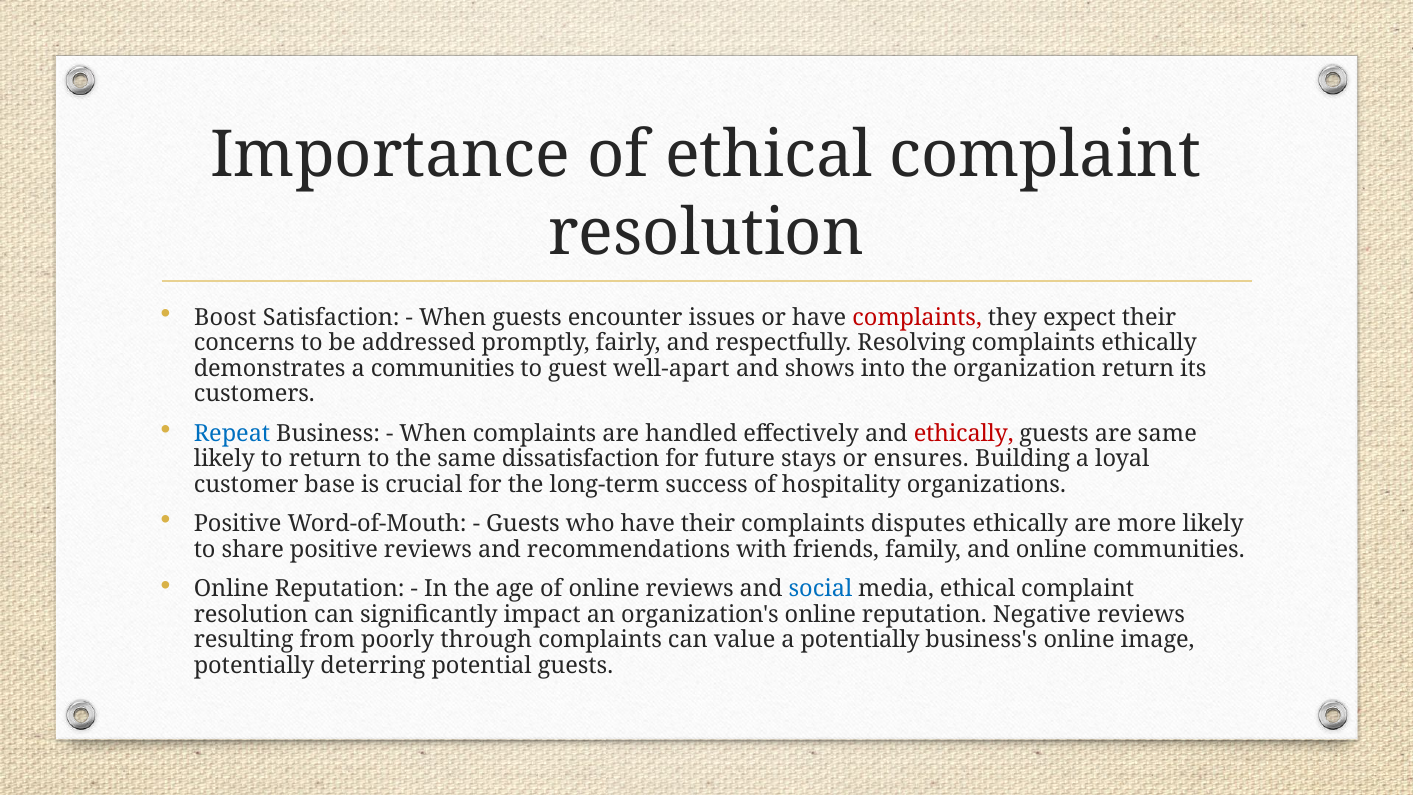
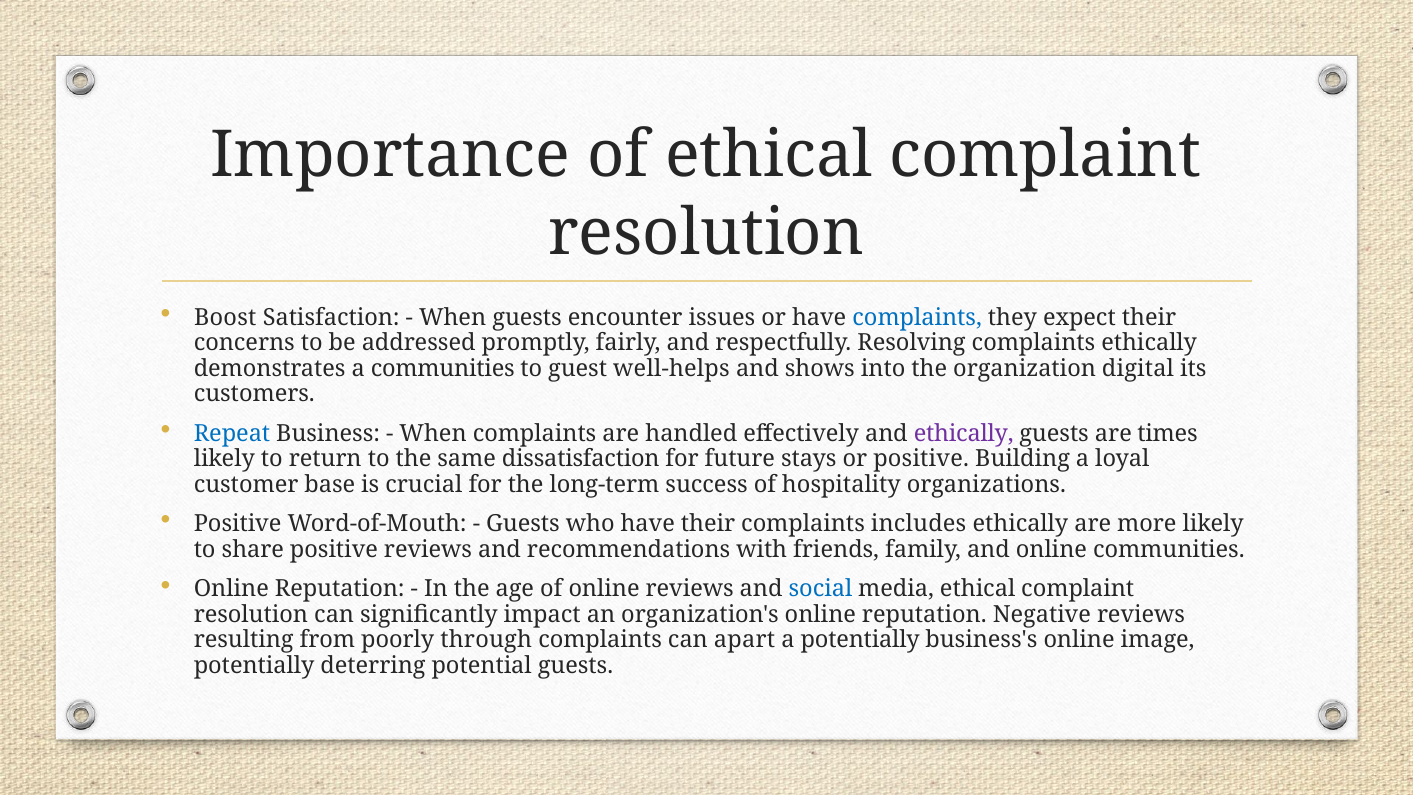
complaints colour: red -> blue (917, 317)
well-apart: well-apart -> well-helps (671, 368)
organization return: return -> digital (1138, 368)
ethically colour: red -> purple (964, 433)
are same: same -> times (1168, 433)
or ensures: ensures -> positive (921, 459)
disputes: disputes -> includes (919, 524)
value: value -> apart (745, 640)
